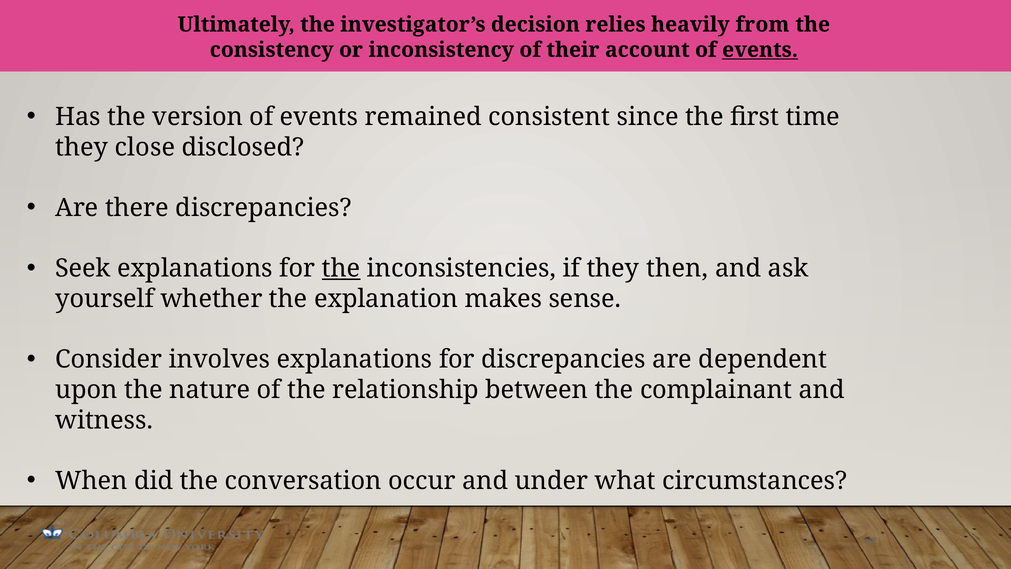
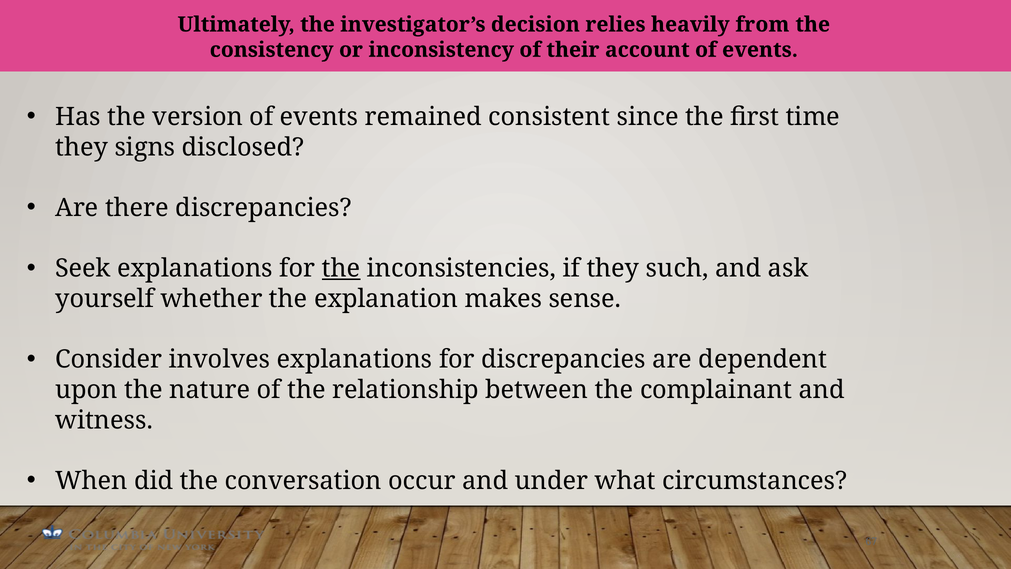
events underline: present -> none (760, 50)
close: close -> signs (145, 147)
then: then -> such (677, 268)
